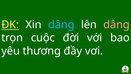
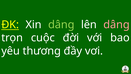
dâng colour: light blue -> light green (61, 25)
